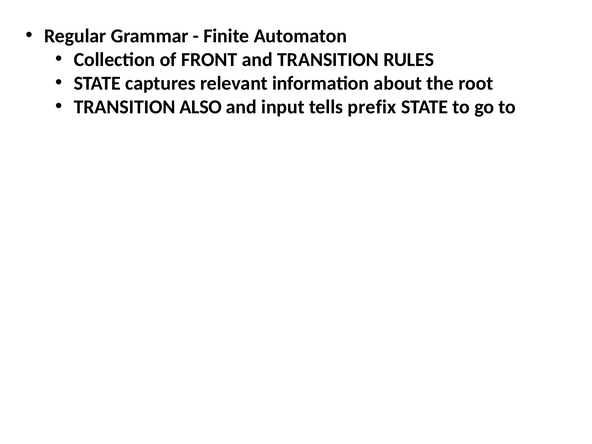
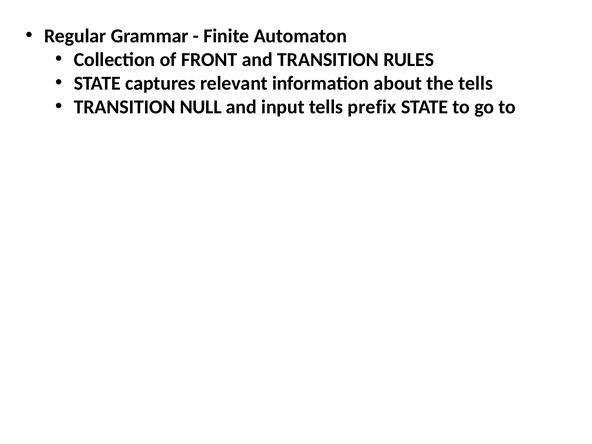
the root: root -> tells (476, 83)
ALSO: ALSO -> NULL (201, 107)
